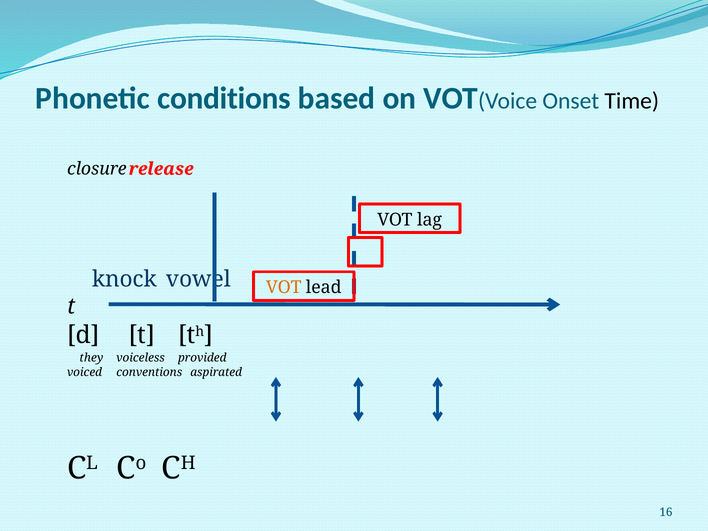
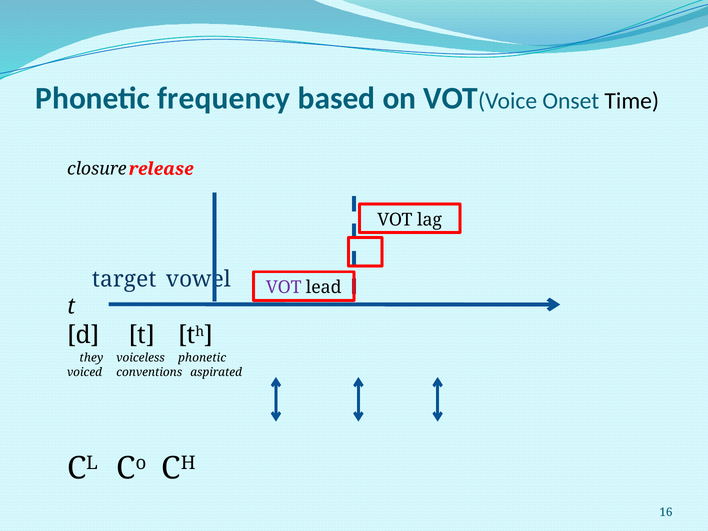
conditions: conditions -> frequency (224, 98)
knock: knock -> target (124, 279)
VOT colour: orange -> purple (284, 287)
voiceless provided: provided -> phonetic (202, 358)
